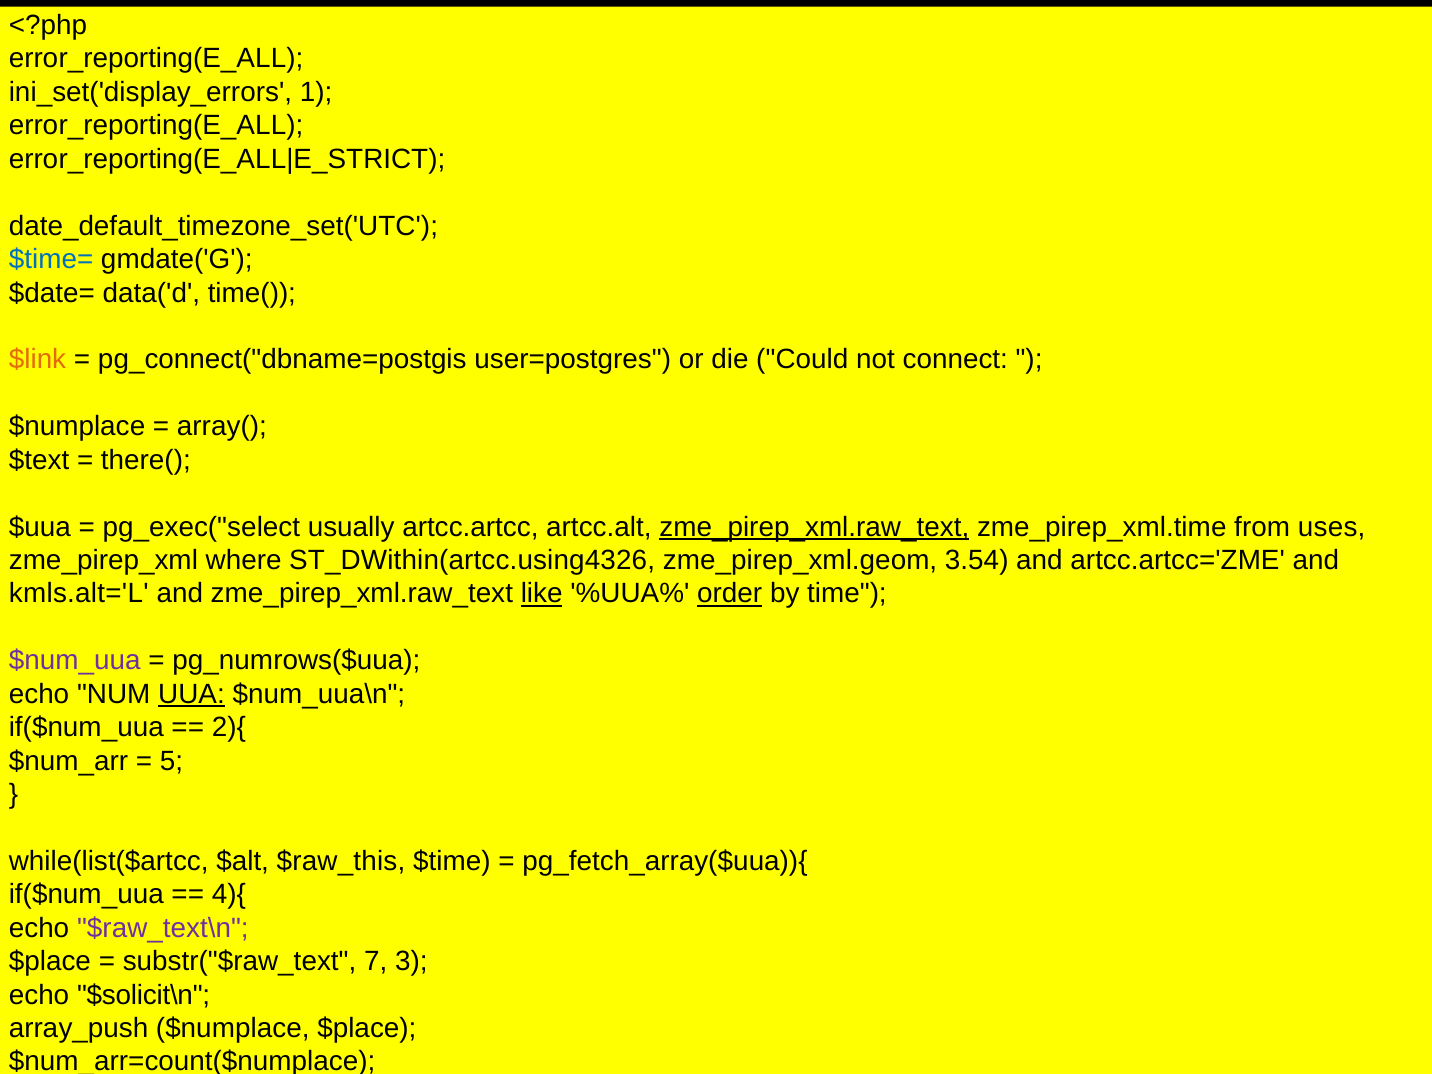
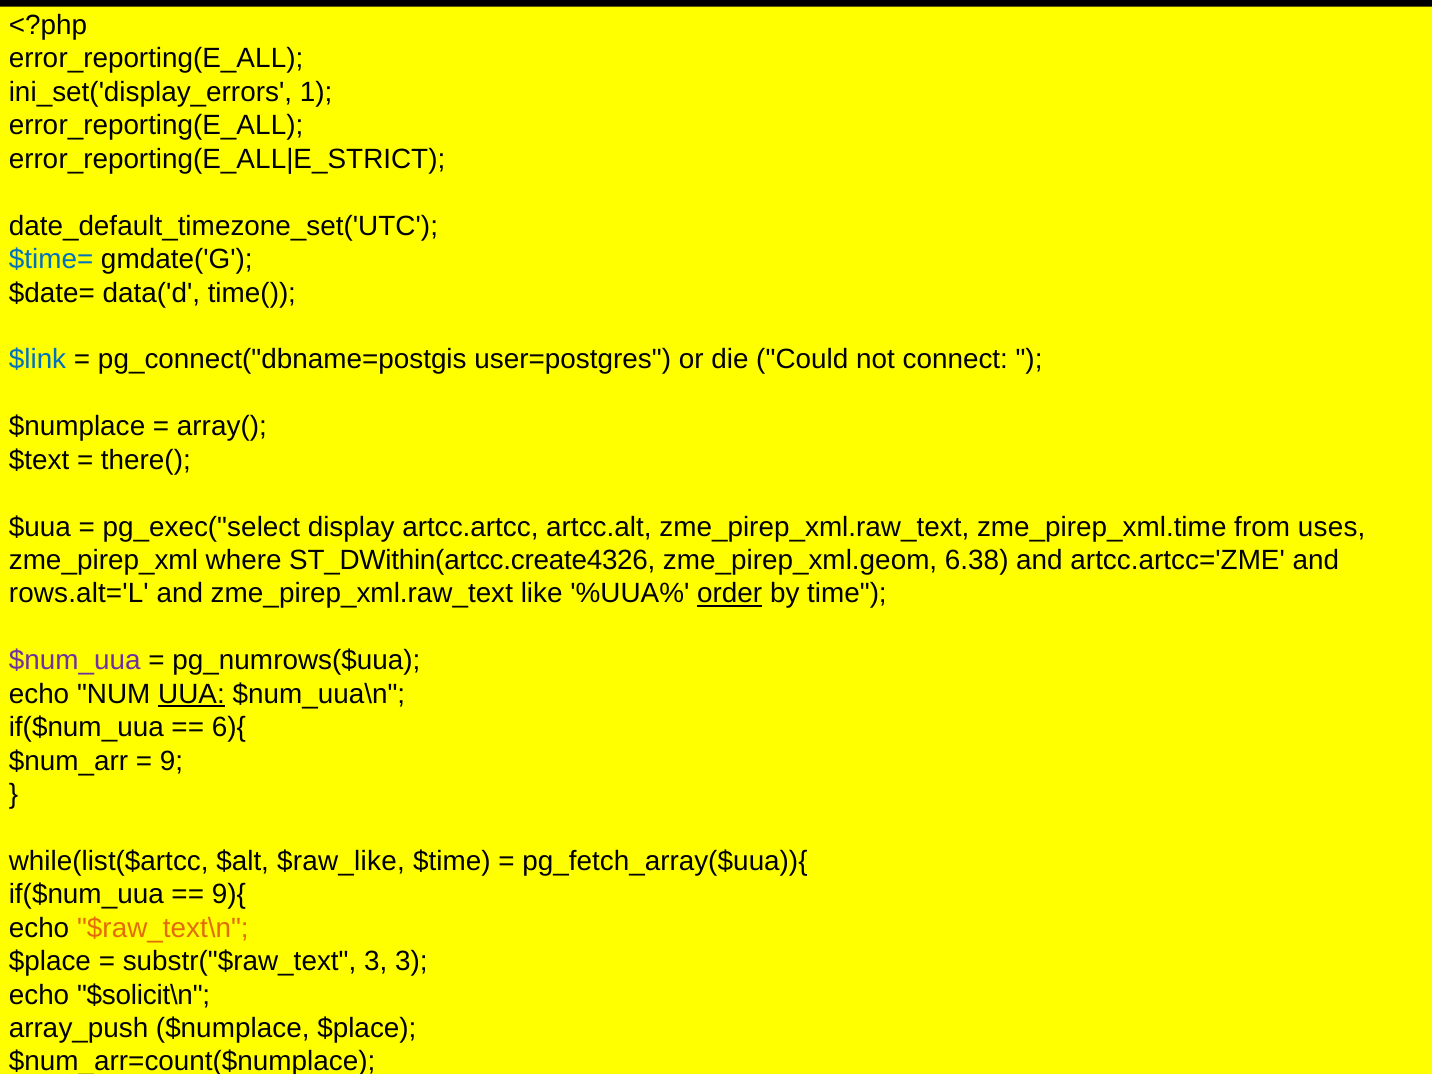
$link colour: orange -> blue (38, 360)
usually: usually -> display (351, 527)
zme_pirep_xml.raw_text underline: present -> none (814, 527)
ST_DWithin(artcc.using4326: ST_DWithin(artcc.using4326 -> ST_DWithin(artcc.create4326 (472, 560)
3.54: 3.54 -> 6.38 (977, 560)
kmls.alt='L: kmls.alt='L -> rows.alt='L (79, 594)
like underline: present -> none (542, 594)
2){: 2){ -> 6){ (229, 727)
5: 5 -> 9 (172, 761)
$raw_this: $raw_this -> $raw_like (341, 861)
4){: 4){ -> 9){ (229, 895)
$raw_text\n colour: purple -> orange (163, 928)
substr("$raw_text 7: 7 -> 3 (376, 961)
